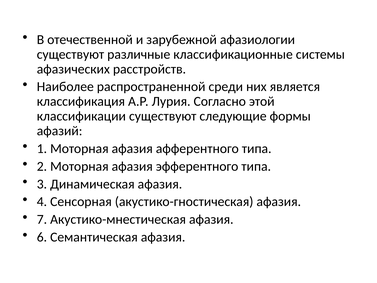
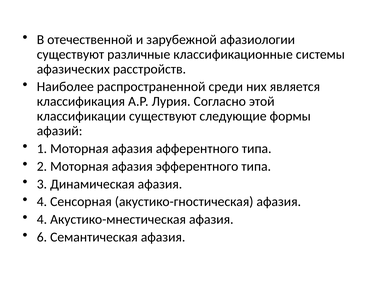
7: 7 -> 4 (42, 219)
